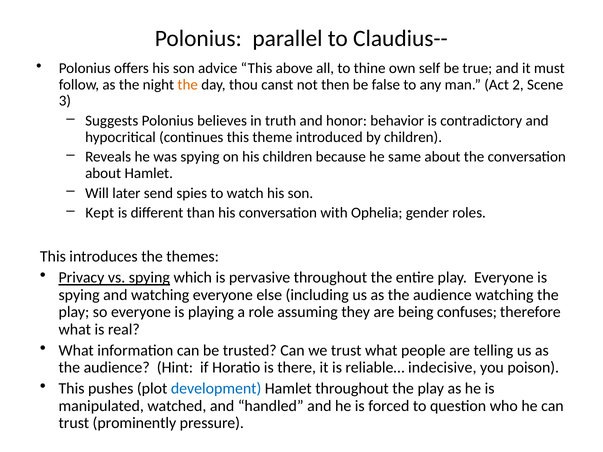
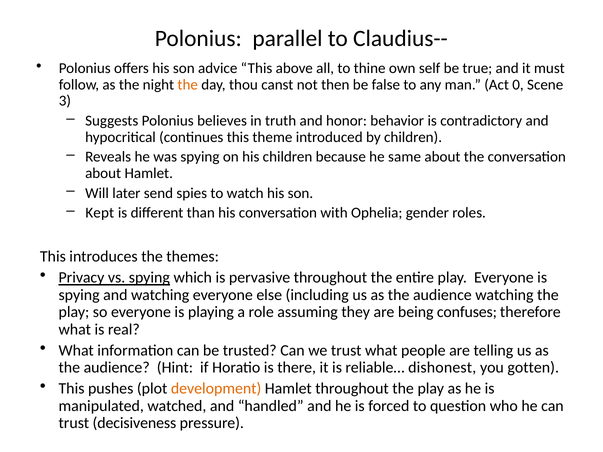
2: 2 -> 0 (518, 85)
indecisive: indecisive -> dishonest (442, 368)
poison: poison -> gotten (533, 368)
development colour: blue -> orange (216, 389)
prominently: prominently -> decisiveness (134, 423)
